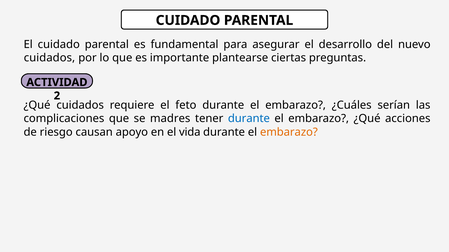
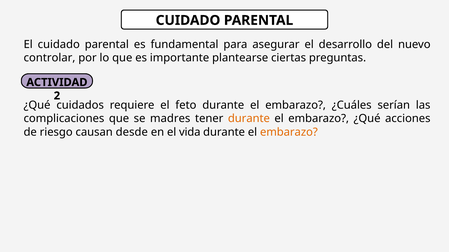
cuidados: cuidados -> controlar (49, 58)
durante colour: blue -> orange (249, 119)
apoyo: apoyo -> desde (132, 132)
